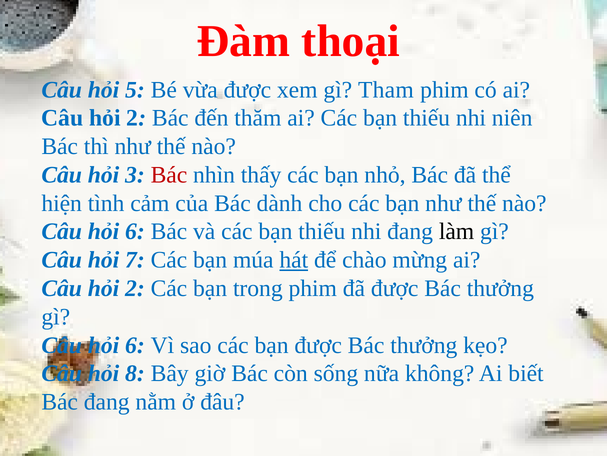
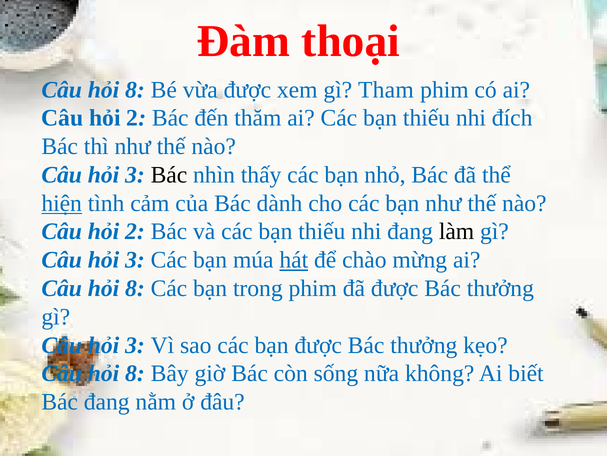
5: 5 -> 8 (135, 90)
niên: niên -> đích (512, 118)
Bác colour: red -> black (169, 175)
hiện underline: none -> present (62, 203)
6: 6 -> 2 (135, 231)
7: 7 -> 3 (135, 260)
2: 2 -> 8 (135, 288)
6: 6 -> 3 (135, 345)
